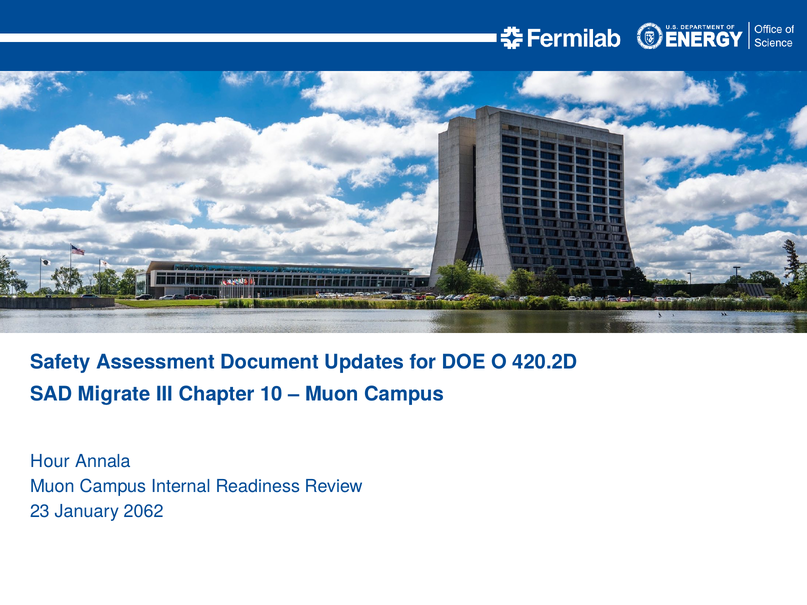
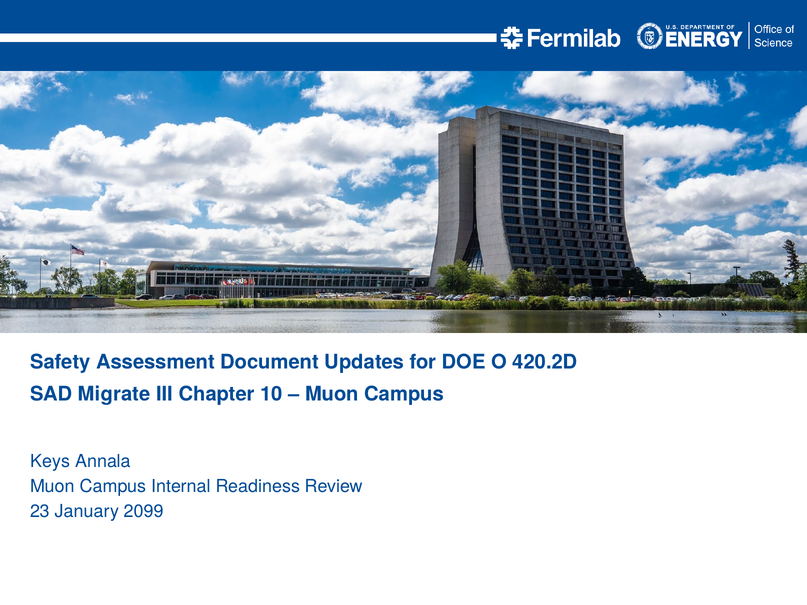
Hour: Hour -> Keys (50, 461)
2062: 2062 -> 2099 (144, 512)
